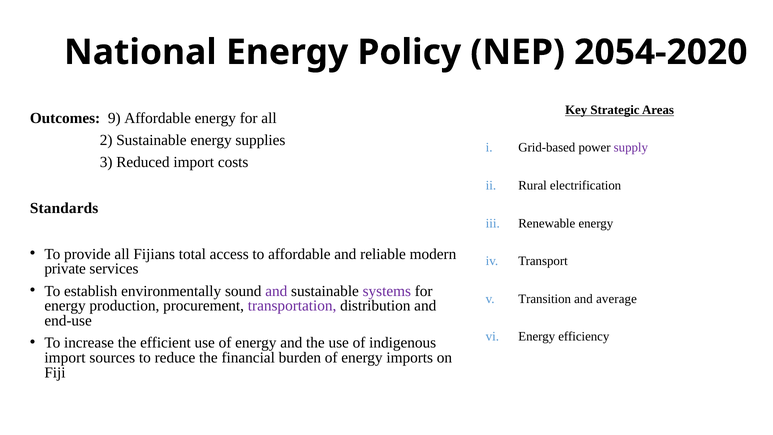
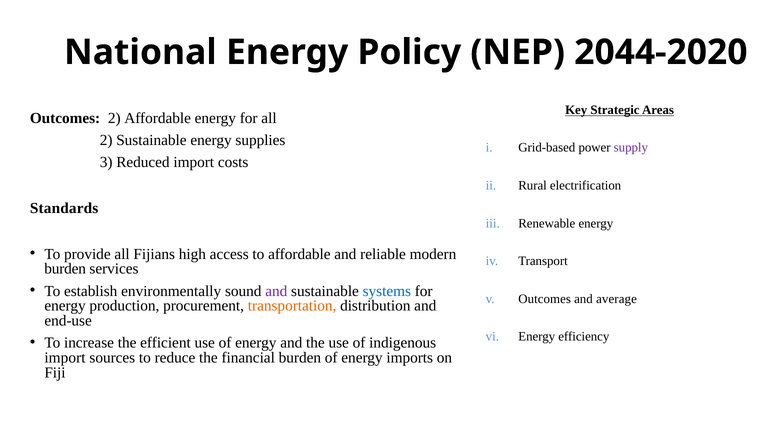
2054-2020: 2054-2020 -> 2044-2020 (661, 52)
Outcomes 9: 9 -> 2 (114, 118)
total: total -> high (192, 254)
private: private -> burden (65, 269)
systems colour: purple -> blue (387, 291)
Transition: Transition -> Outcomes (545, 299)
transportation colour: purple -> orange (292, 306)
